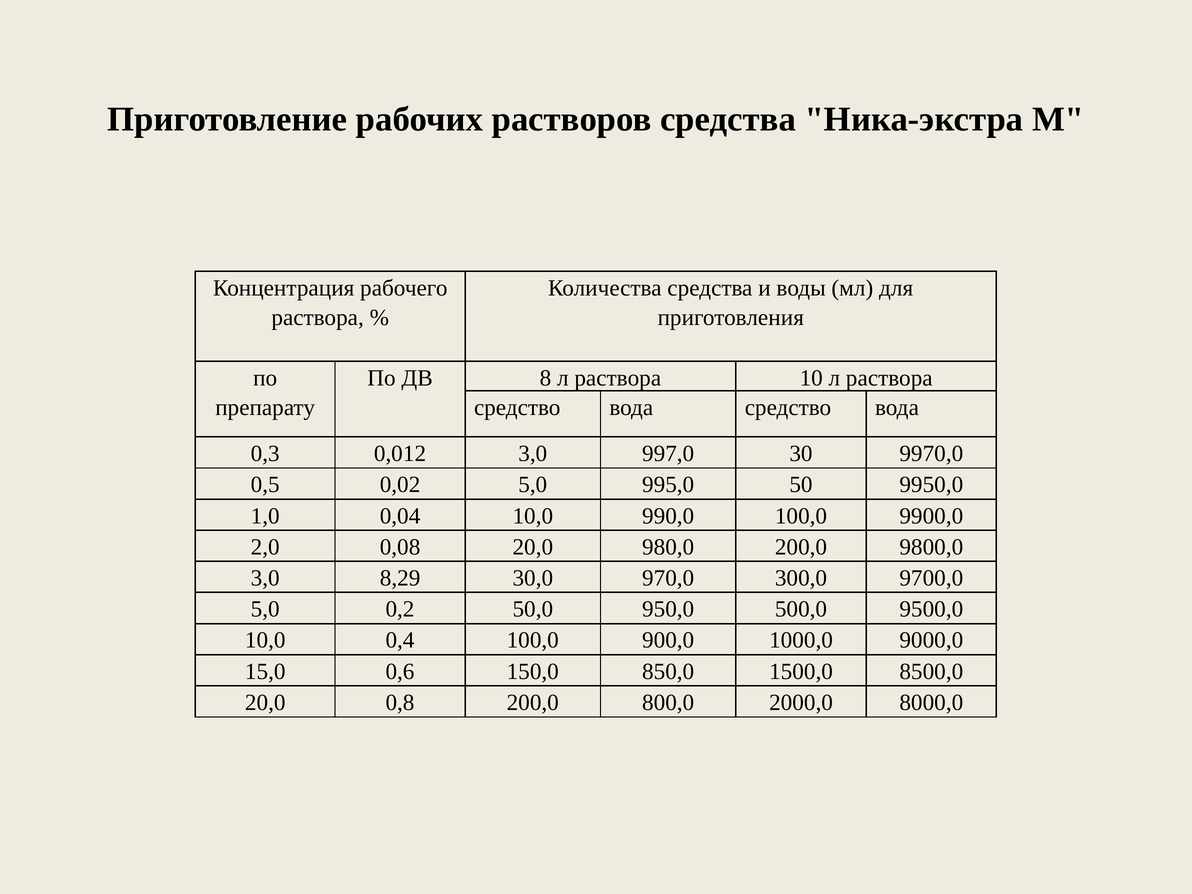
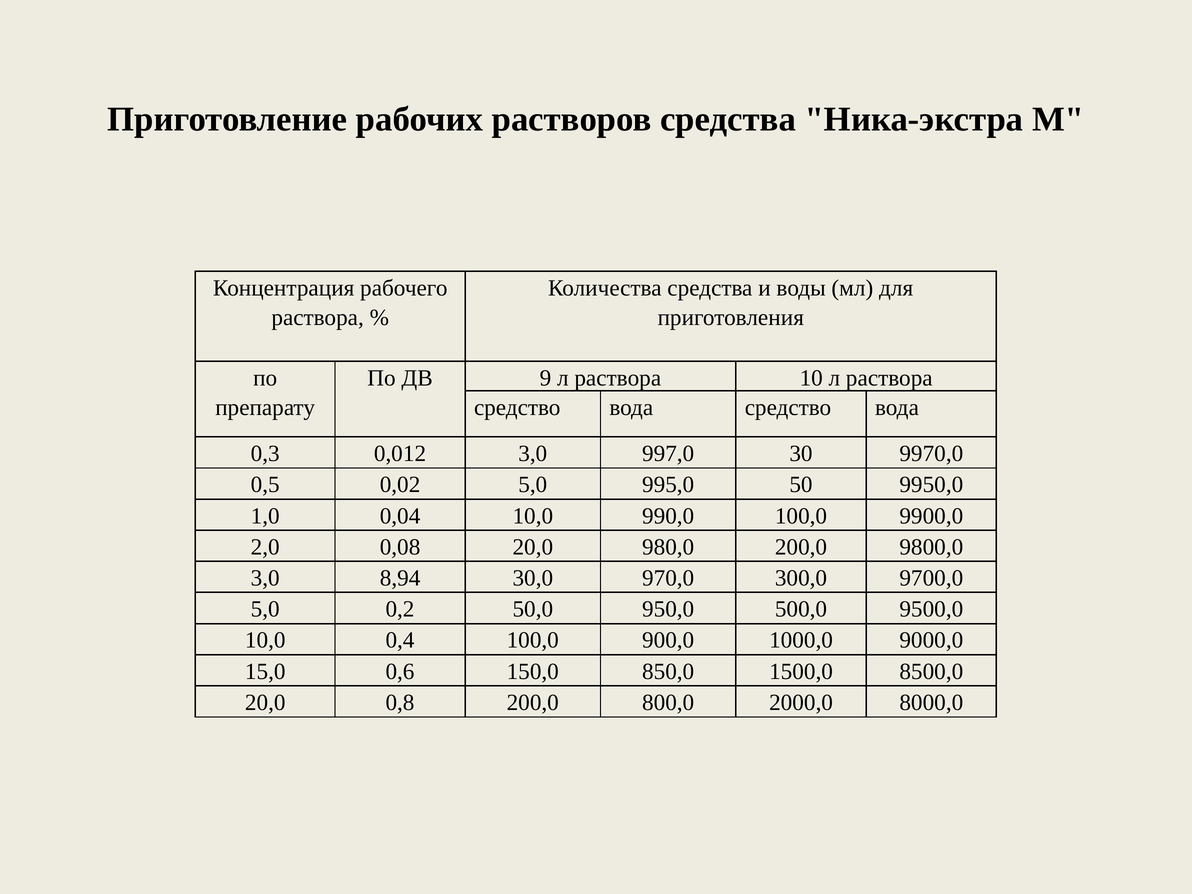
8: 8 -> 9 (546, 378)
8,29: 8,29 -> 8,94 (400, 578)
